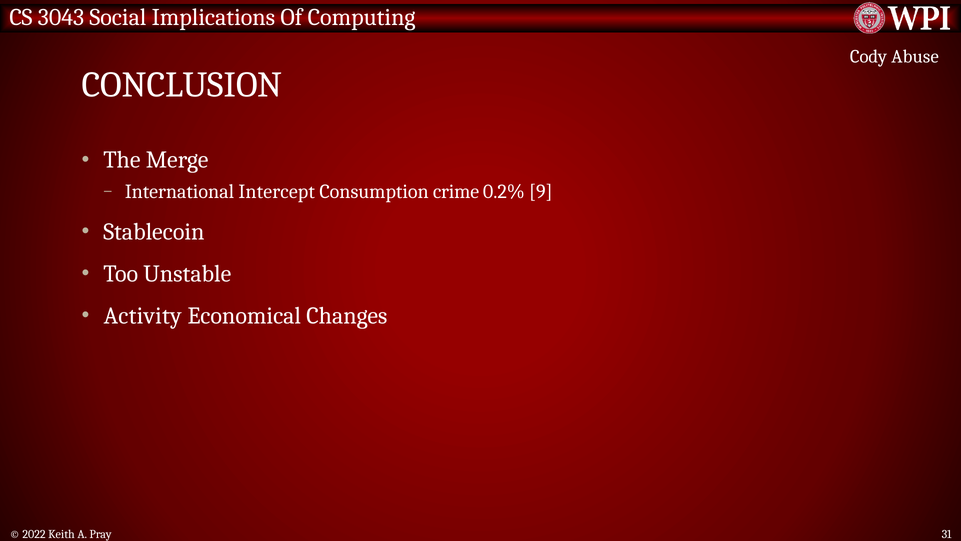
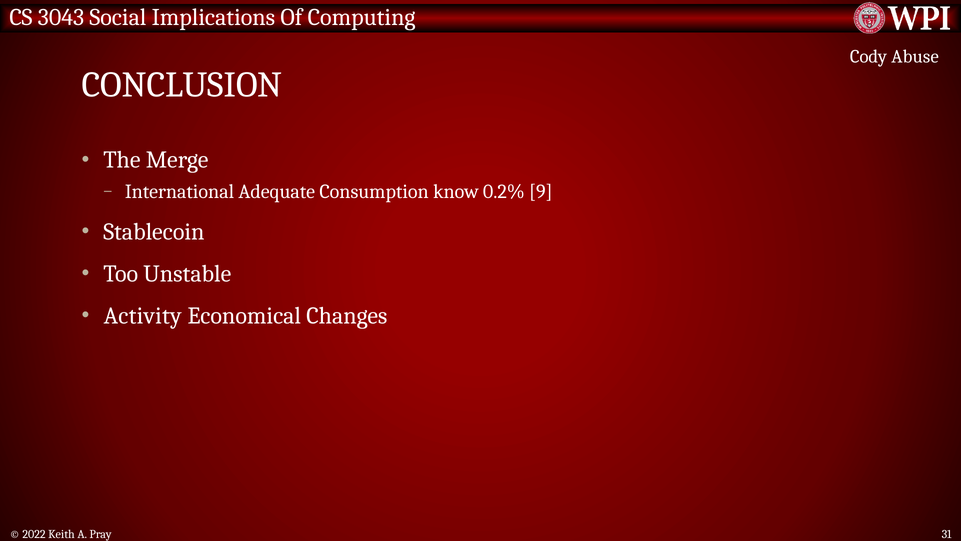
Intercept: Intercept -> Adequate (277, 192)
crime: crime -> know (456, 192)
